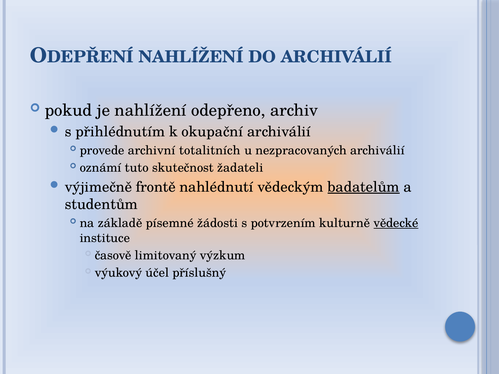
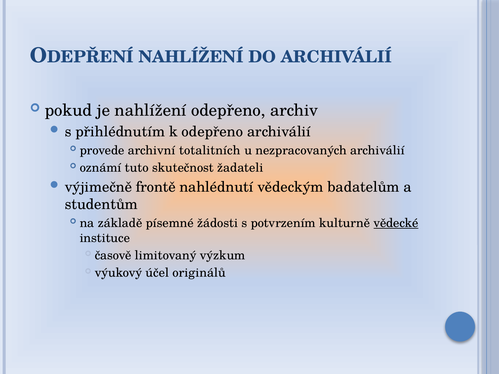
k okupační: okupační -> odepřeno (212, 132)
badatelům underline: present -> none (364, 187)
příslušný: příslušný -> originálů (199, 273)
